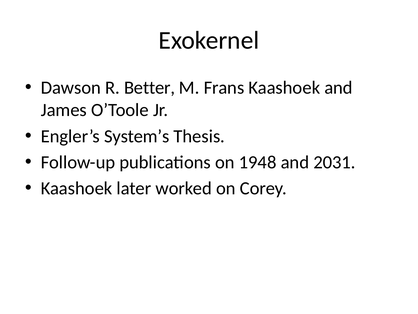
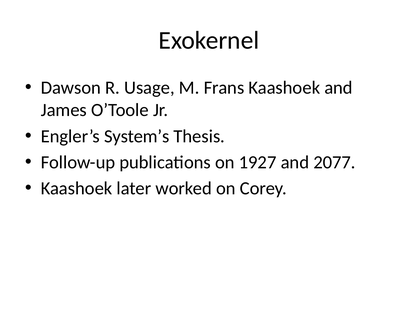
Better: Better -> Usage (149, 88)
1948: 1948 -> 1927 (258, 162)
2031: 2031 -> 2077 (335, 162)
